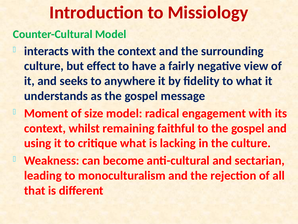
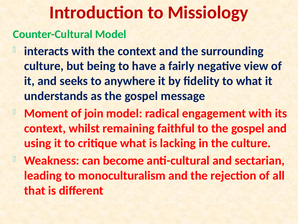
effect: effect -> being (101, 66)
size: size -> join (94, 113)
